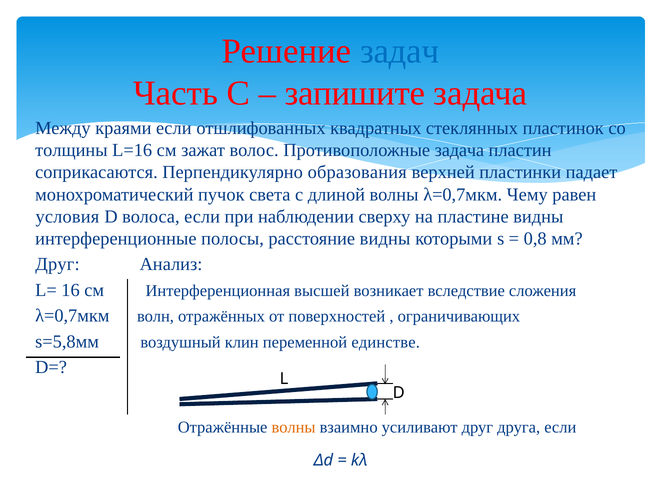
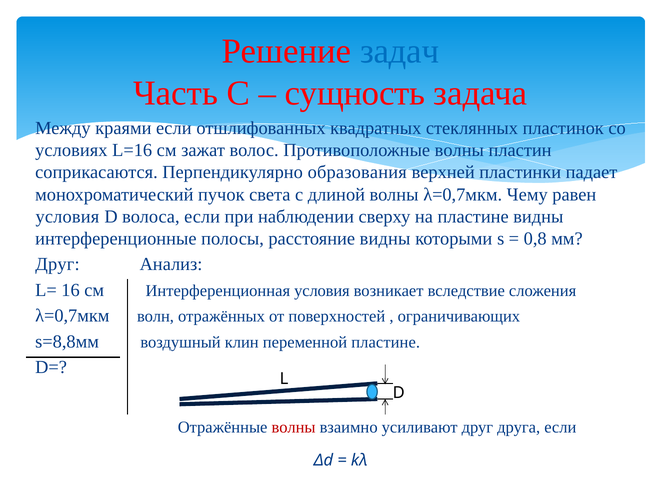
запишите: запишите -> сущность (355, 93)
толщины: толщины -> условиях (71, 150)
Противоположные задача: задача -> волны (459, 150)
Интерференционная высшей: высшей -> условия (322, 291)
s=5,8мм: s=5,8мм -> s=8,8мм (67, 341)
переменной единстве: единстве -> пластине (386, 342)
волны colour: orange -> red (294, 427)
